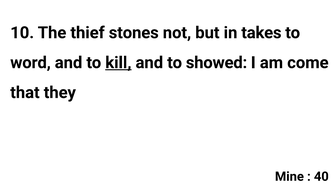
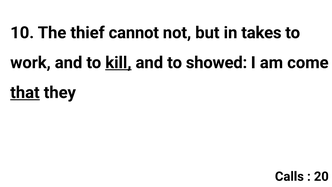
stones: stones -> cannot (134, 33)
word: word -> work (30, 63)
that underline: none -> present (25, 92)
Mine: Mine -> Calls (289, 176)
40: 40 -> 20 (321, 176)
